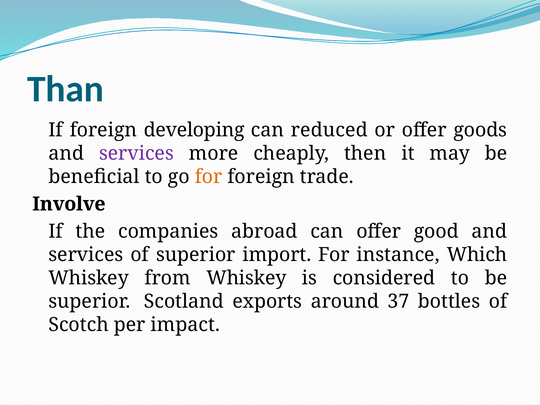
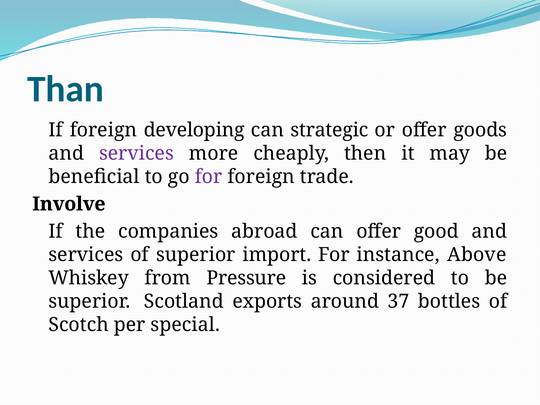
reduced: reduced -> strategic (330, 130)
for colour: orange -> purple (209, 177)
Which: Which -> Above (477, 255)
from Whiskey: Whiskey -> Pressure (246, 278)
impact: impact -> special (185, 325)
